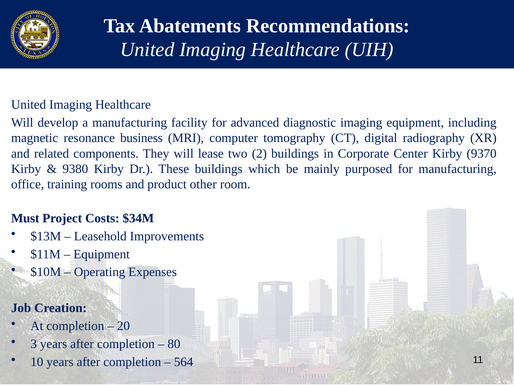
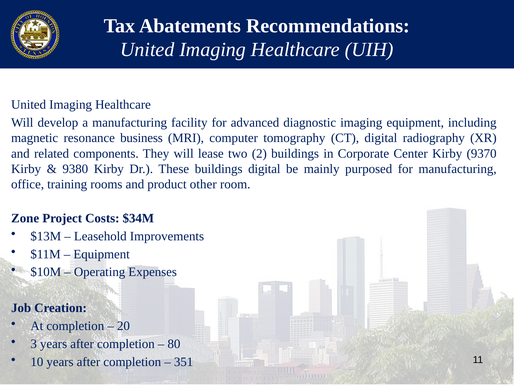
buildings which: which -> digital (264, 169)
Must: Must -> Zone (25, 218)
564: 564 -> 351 (184, 362)
